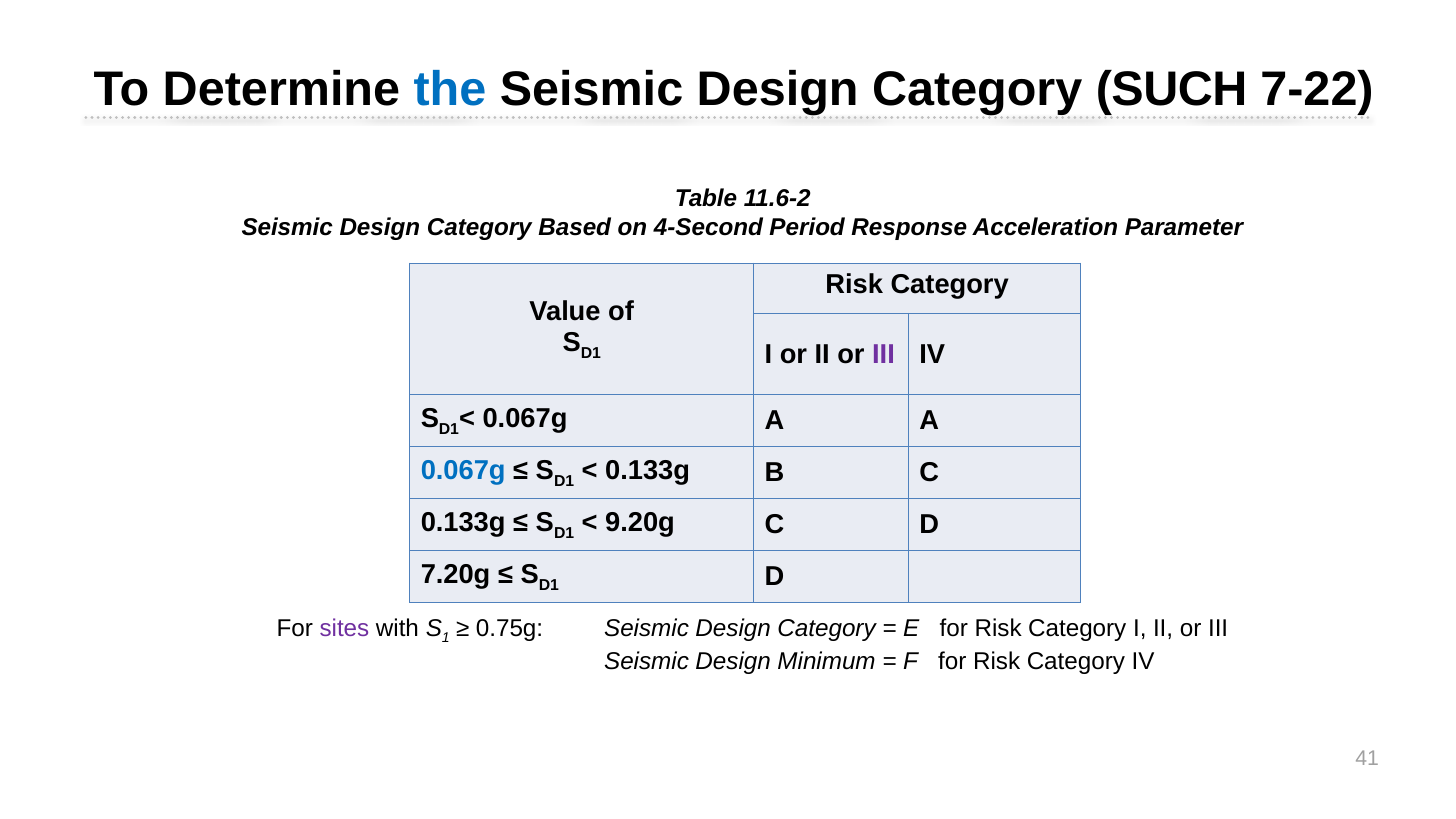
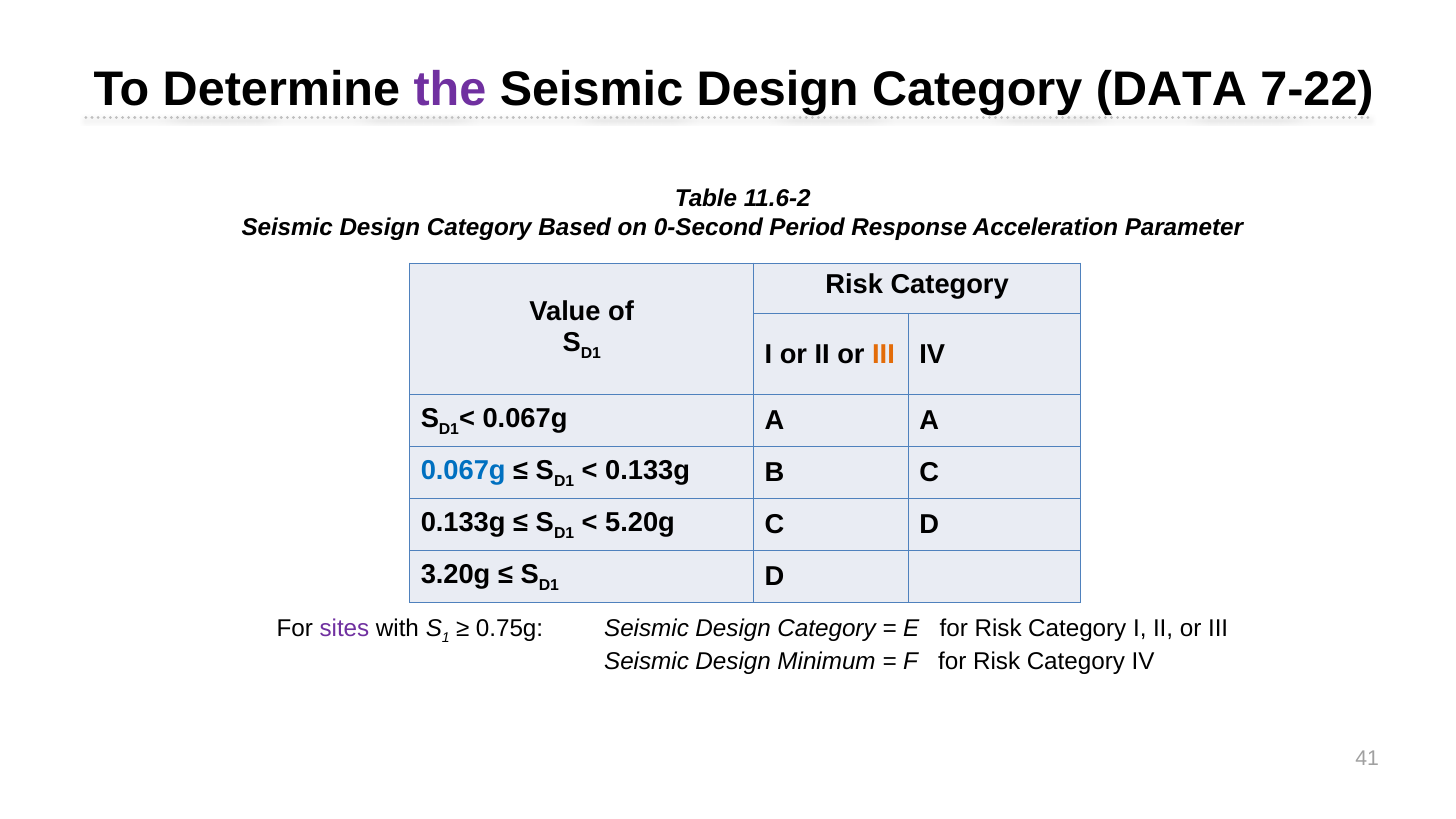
the colour: blue -> purple (450, 90)
SUCH: SUCH -> DATA (1171, 90)
4-Second: 4-Second -> 0-Second (708, 227)
III colour: purple -> orange (883, 355)
9.20g: 9.20g -> 5.20g (640, 523)
7.20g: 7.20g -> 3.20g (456, 575)
